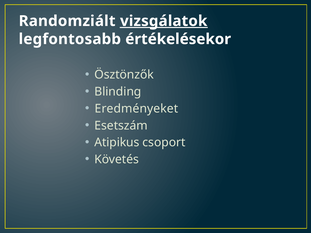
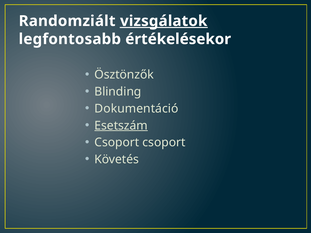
Eredményeket: Eredményeket -> Dokumentáció (136, 109)
Esetszám underline: none -> present (121, 126)
Atipikus: Atipikus -> Csoport (117, 143)
